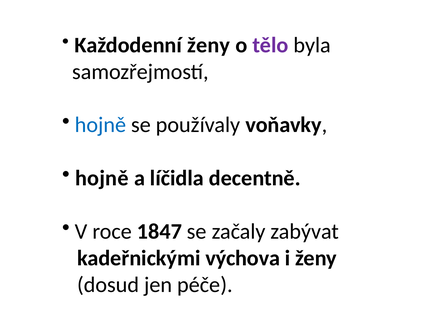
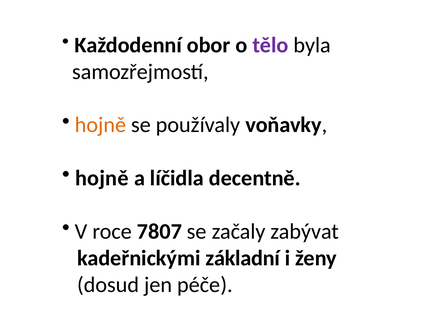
Každodenní ženy: ženy -> obor (209, 45)
hojně colour: blue -> orange (101, 125)
1847: 1847 -> 7807 (159, 232)
výchova: výchova -> základní (243, 258)
